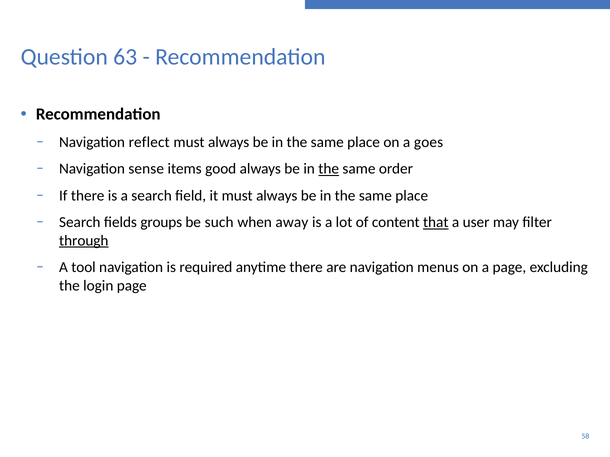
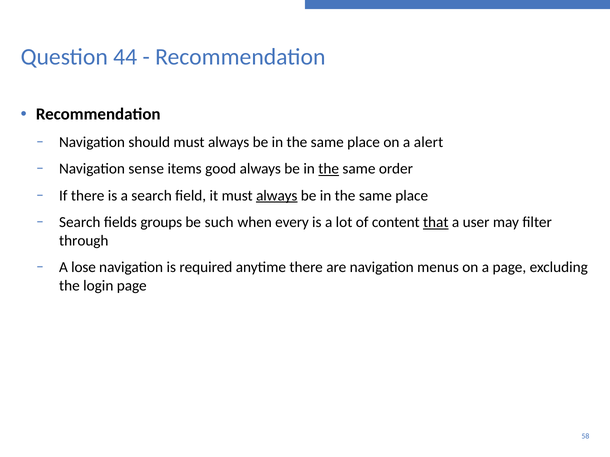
63: 63 -> 44 (125, 57)
reflect: reflect -> should (149, 142)
goes: goes -> alert (429, 142)
always underline: none -> present (277, 196)
away: away -> every (292, 223)
through underline: present -> none (84, 241)
tool: tool -> lose (84, 268)
